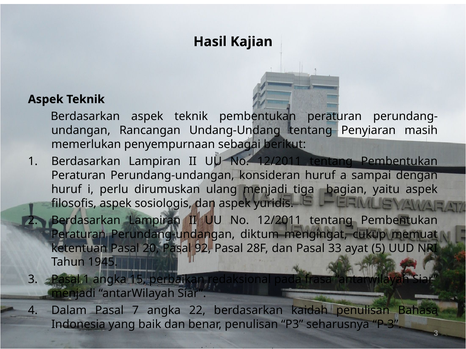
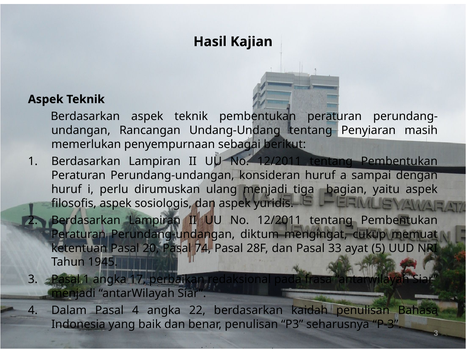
92: 92 -> 74 (203, 249)
15: 15 -> 17 (138, 280)
Pasal 7: 7 -> 4 (135, 311)
